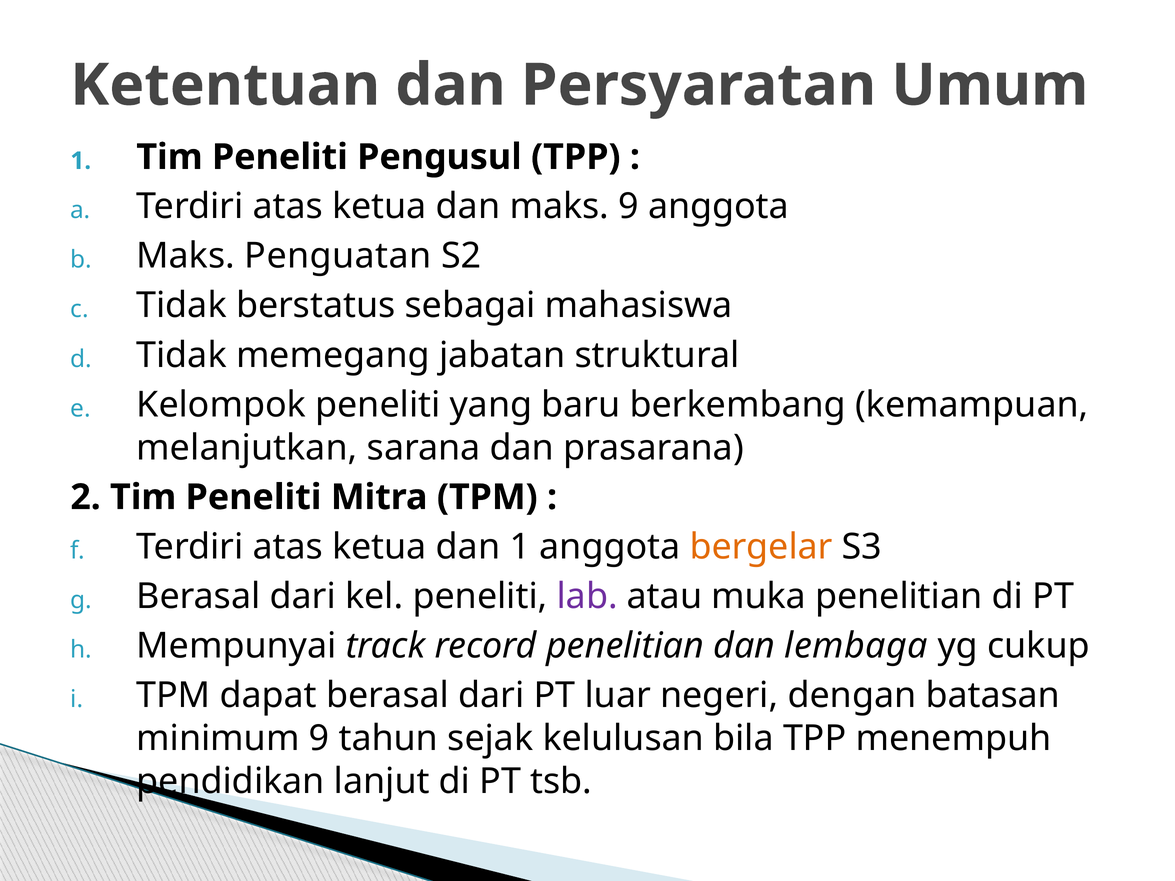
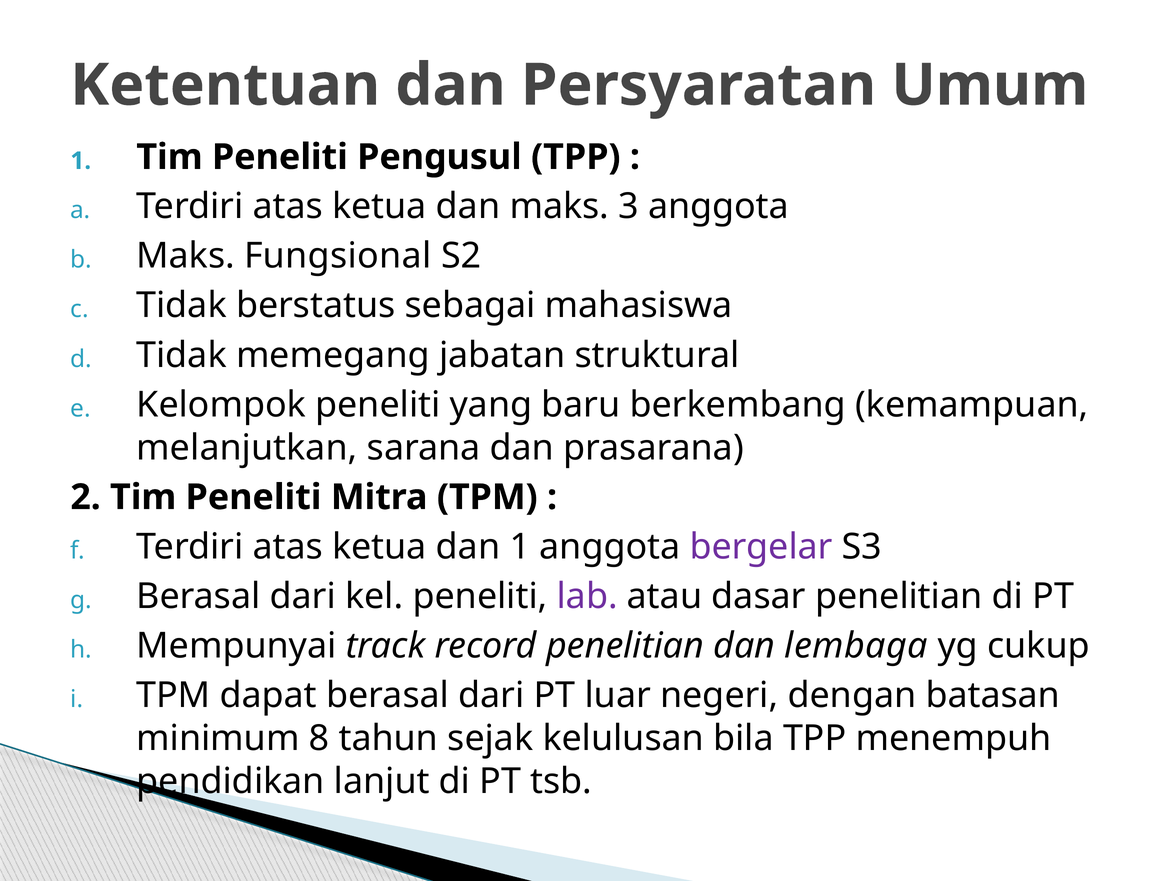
maks 9: 9 -> 3 (628, 207)
Penguatan: Penguatan -> Fungsional (338, 256)
bergelar colour: orange -> purple (761, 547)
muka: muka -> dasar (759, 596)
minimum 9: 9 -> 8 (319, 739)
